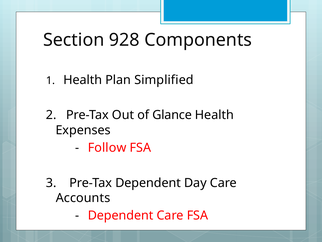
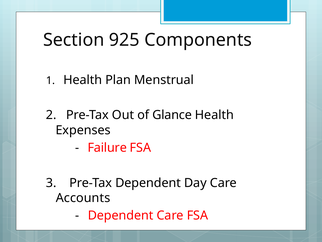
928: 928 -> 925 (124, 40)
Simplified: Simplified -> Menstrual (164, 80)
Follow: Follow -> Failure (107, 147)
